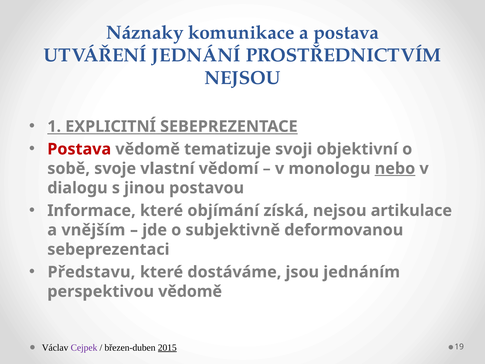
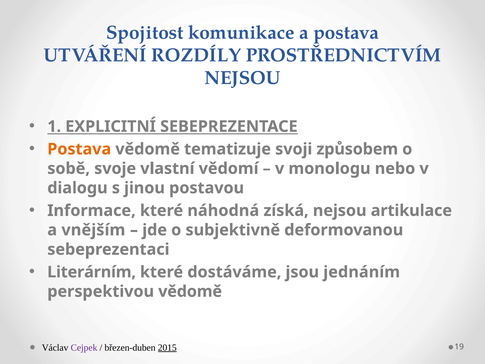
Náznaky: Náznaky -> Spojitost (145, 32)
JEDNÁNÍ: JEDNÁNÍ -> ROZDÍLY (196, 55)
Postava colour: red -> orange (79, 149)
objektivní: objektivní -> způsobem (357, 149)
nebo underline: present -> none (395, 168)
objímání: objímání -> náhodná (223, 210)
Představu: Představu -> Literárním (92, 272)
